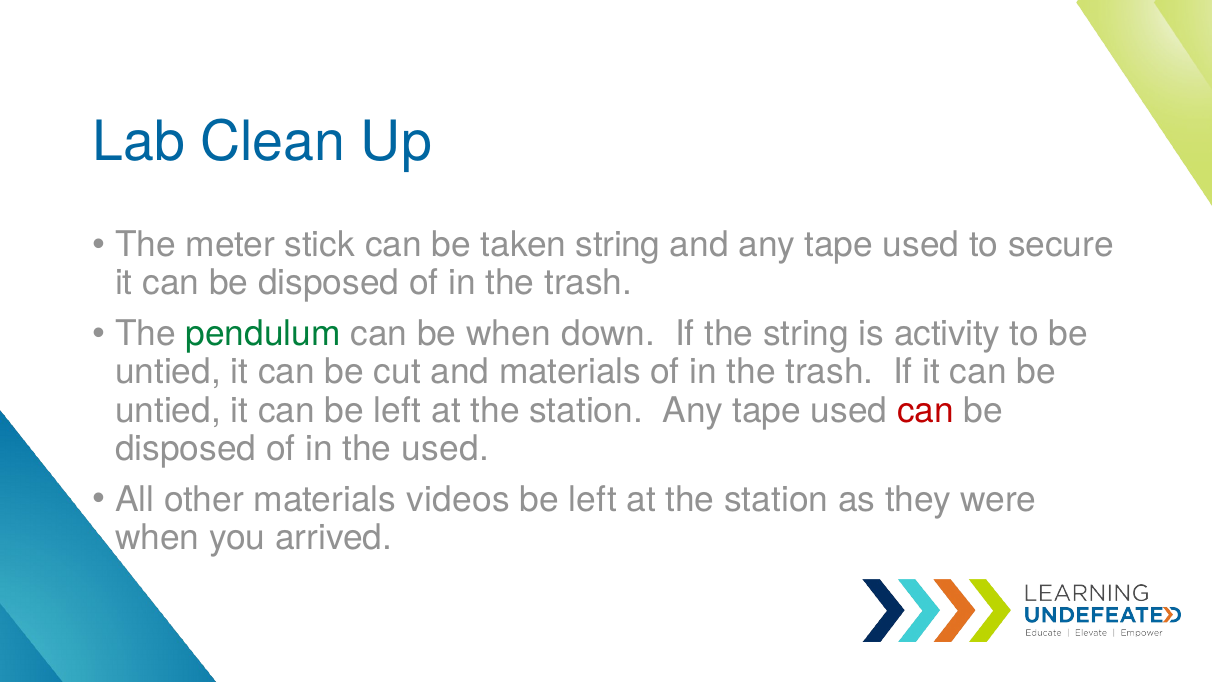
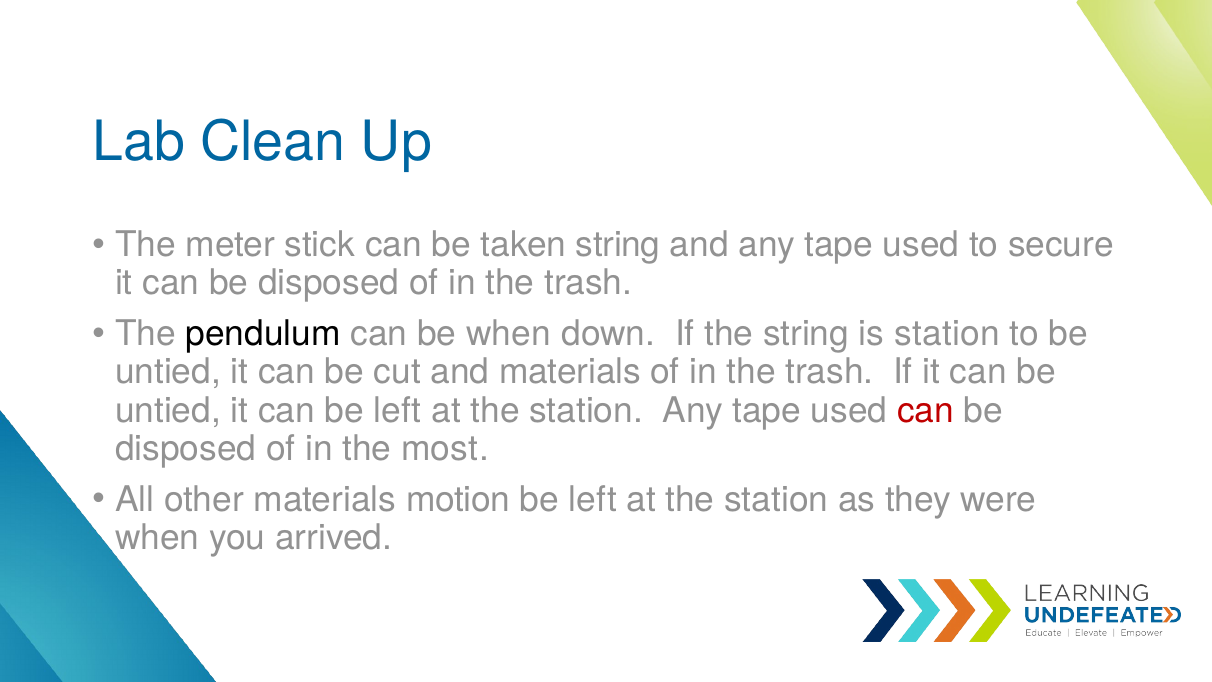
pendulum colour: green -> black (263, 334)
is activity: activity -> station (947, 334)
the used: used -> most (445, 448)
videos: videos -> motion (458, 499)
